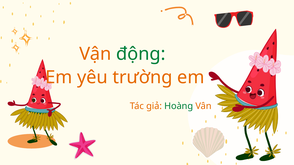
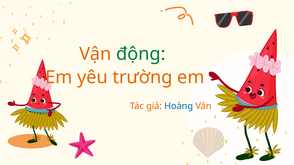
Hoàng colour: green -> blue (179, 106)
